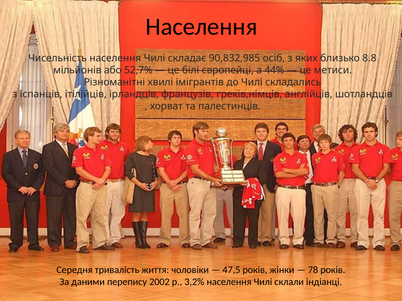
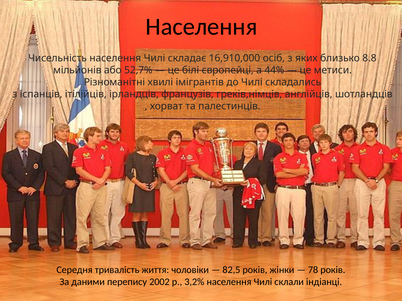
90,832,985: 90,832,985 -> 16,910,000 (234, 58)
47,5: 47,5 -> 82,5 (231, 270)
